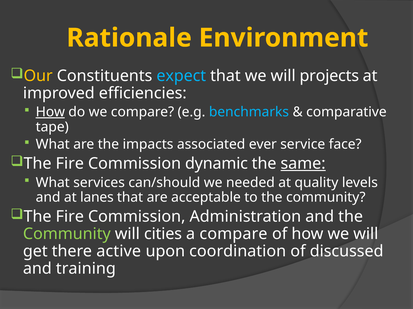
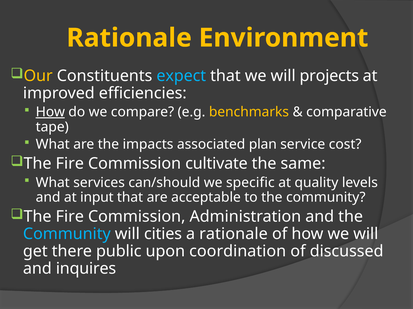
benchmarks colour: light blue -> yellow (249, 112)
ever: ever -> plan (263, 145)
face: face -> cost (345, 145)
dynamic: dynamic -> cultivate (216, 164)
same underline: present -> none (303, 164)
needed: needed -> specific (250, 183)
lanes: lanes -> input (97, 198)
Community colour: light green -> light blue (67, 234)
a compare: compare -> rationale (233, 234)
active: active -> public (119, 252)
training: training -> inquires (86, 269)
